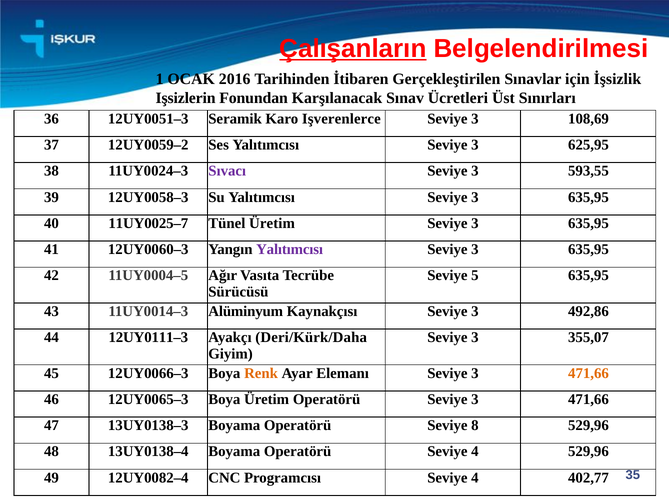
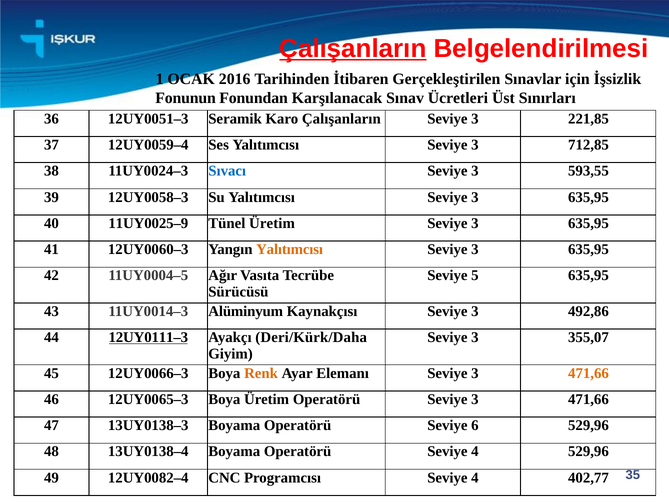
Işsizlerin: Işsizlerin -> Fonunun (186, 98)
Karo Işverenlerce: Işverenlerce -> Çalışanların (341, 119)
108,69: 108,69 -> 221,85 (588, 119)
12UY0059–2: 12UY0059–2 -> 12UY0059–4 (148, 145)
625,95: 625,95 -> 712,85 (588, 145)
Sıvacı colour: purple -> blue (227, 171)
11UY0025–7: 11UY0025–7 -> 11UY0025–9 (148, 223)
Yalıtımcısı colour: purple -> orange (290, 249)
12UY0111–3 underline: none -> present (148, 337)
8: 8 -> 6 (475, 425)
